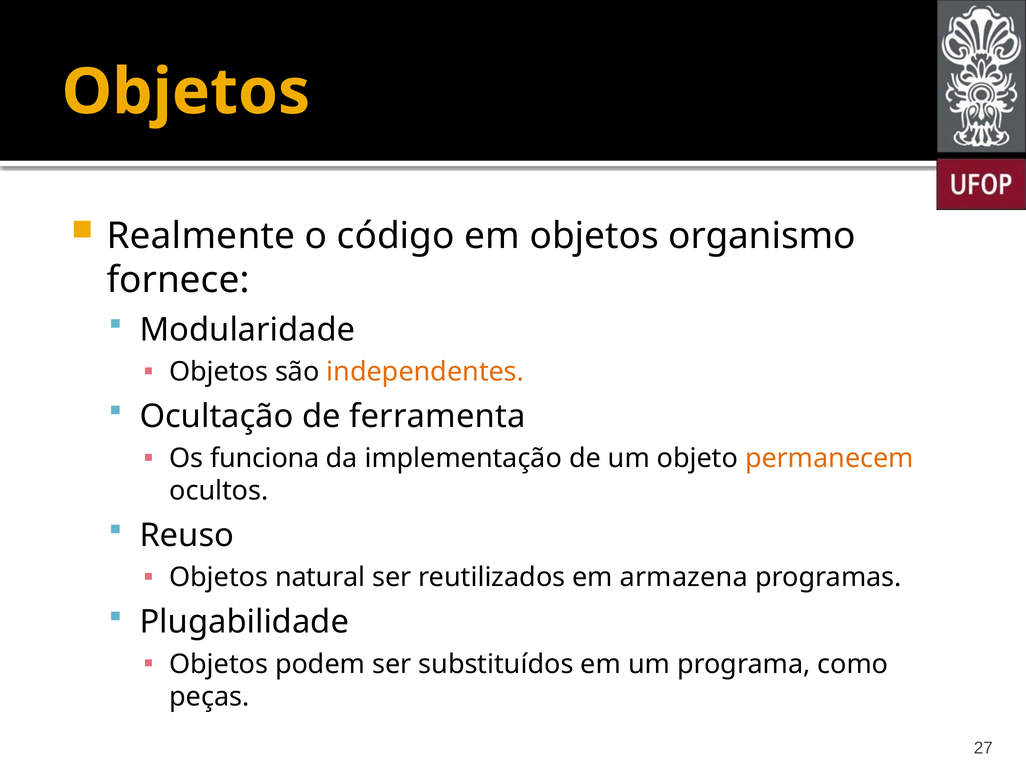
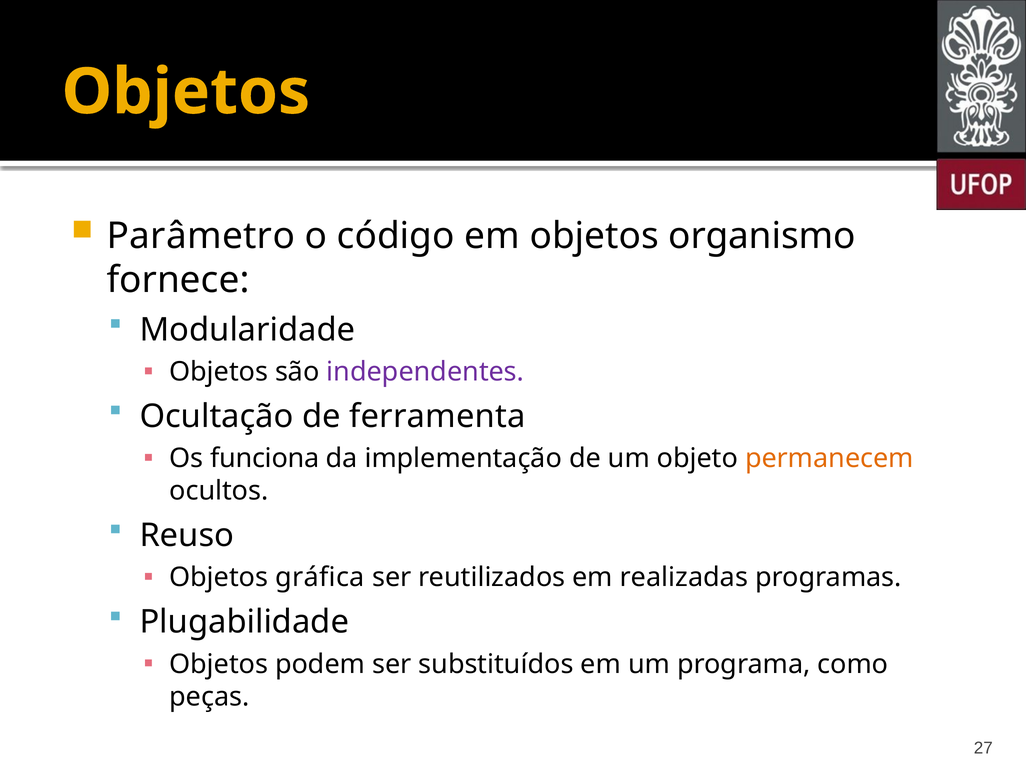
Realmente: Realmente -> Parâmetro (201, 236)
independentes colour: orange -> purple (425, 372)
natural: natural -> gráfica (320, 578)
armazena: armazena -> realizadas (684, 578)
